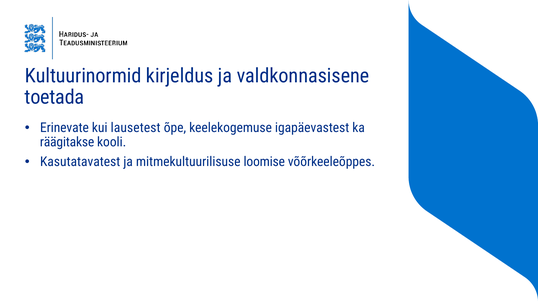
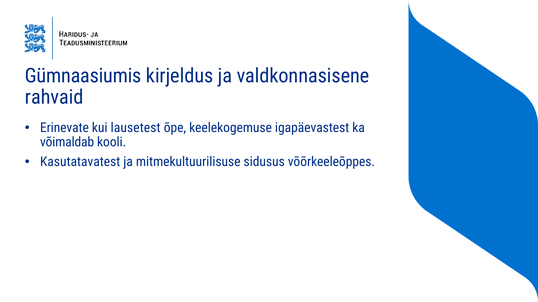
Kultuurinormid: Kultuurinormid -> Gümnaasiumis (83, 76)
toetada: toetada -> rahvaid (54, 97)
räägitakse: räägitakse -> võimaldab (67, 142)
loomise: loomise -> sidusus (264, 162)
